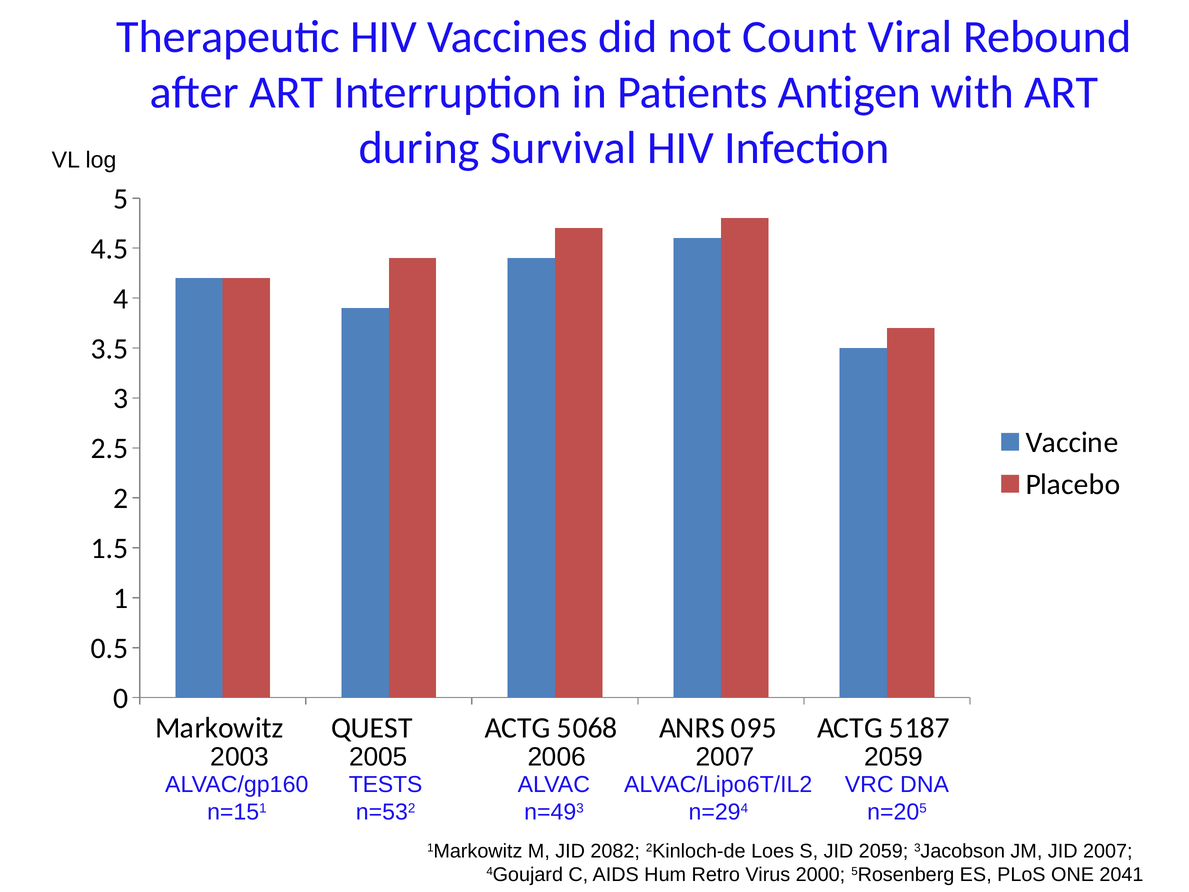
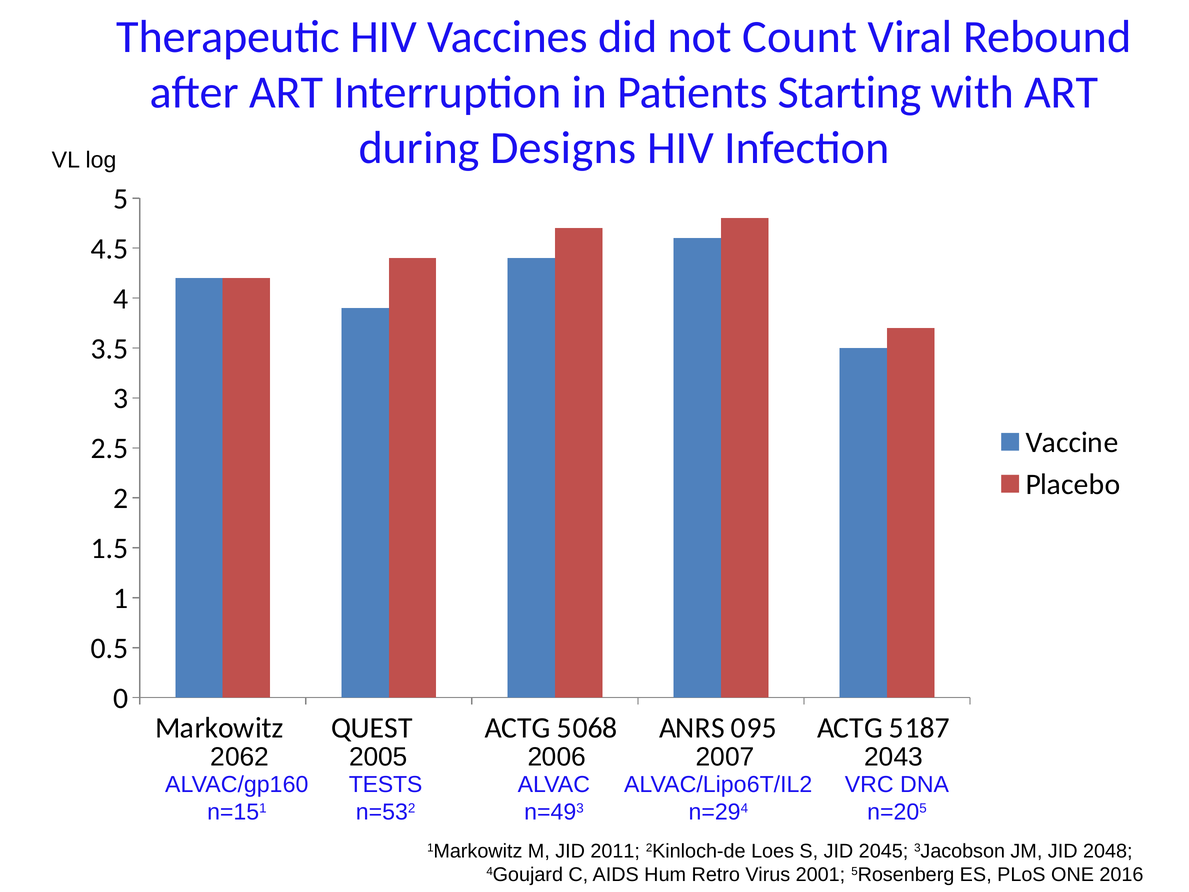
Antigen: Antigen -> Starting (849, 92)
Survival: Survival -> Designs (563, 148)
2003: 2003 -> 2062 (240, 757)
2007 2059: 2059 -> 2043 (894, 757)
2082: 2082 -> 2011 (615, 851)
JID 2059: 2059 -> 2045 (884, 851)
JID 2007: 2007 -> 2048 (1108, 851)
2000: 2000 -> 2001 (820, 875)
2041: 2041 -> 2016 (1121, 875)
